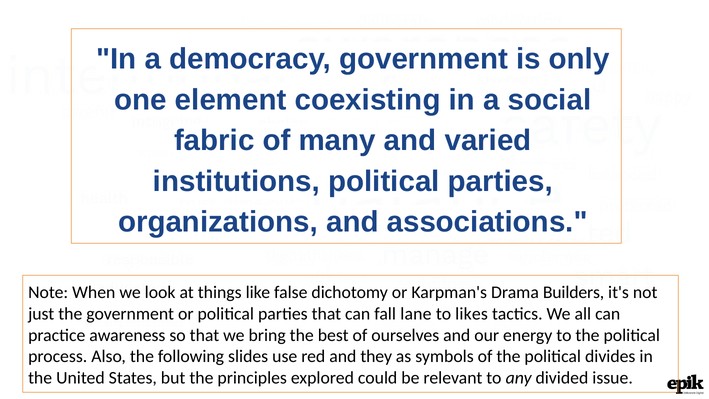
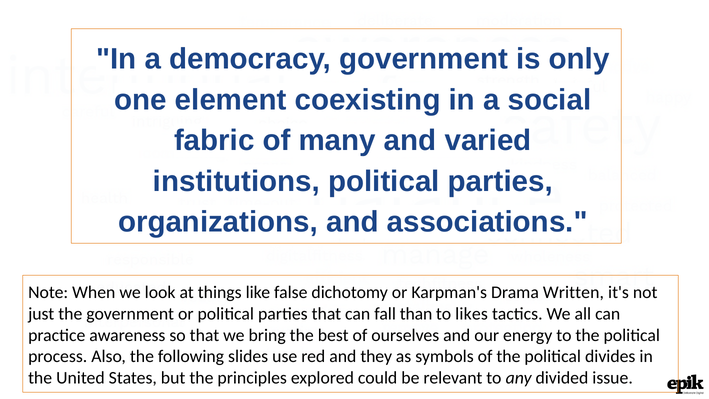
Builders: Builders -> Written (573, 292)
lane: lane -> than (416, 314)
